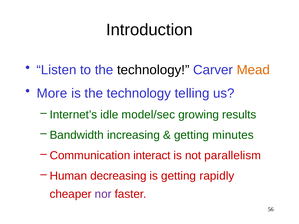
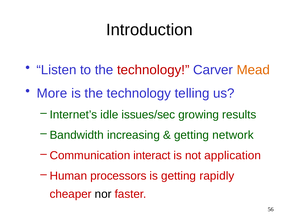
technology colour: black -> red (153, 70)
model/sec: model/sec -> issues/sec (148, 115)
minutes: minutes -> network (233, 135)
parallelism: parallelism -> application (233, 156)
decreasing: decreasing -> processors (118, 176)
nor colour: purple -> black (103, 194)
